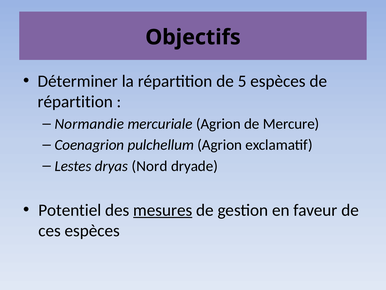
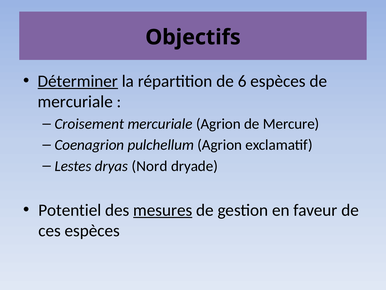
Déterminer underline: none -> present (78, 81)
5: 5 -> 6 (242, 81)
répartition: répartition -> mercuriale (75, 102)
Normandie: Normandie -> Croisement (89, 124)
